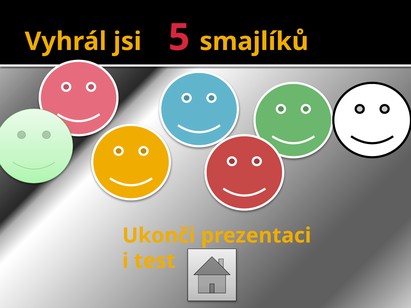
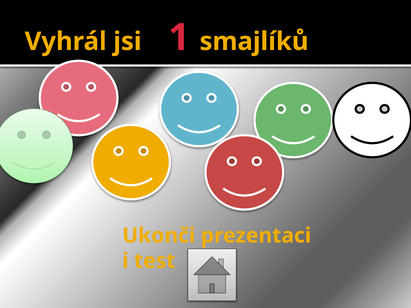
5: 5 -> 1 (179, 38)
